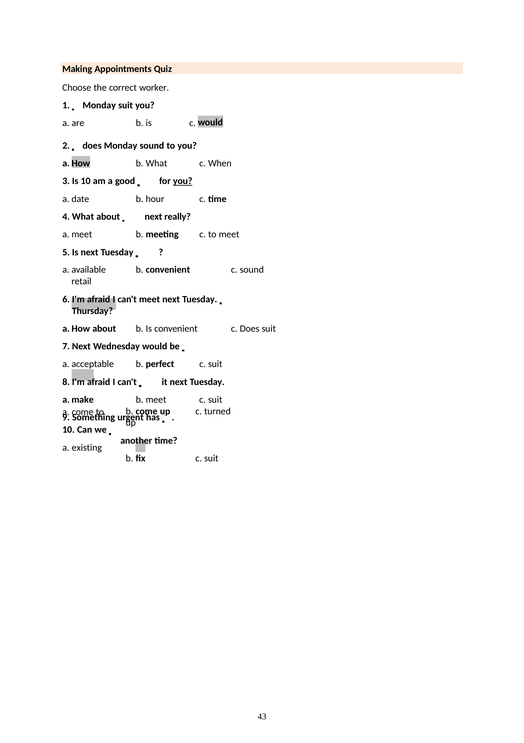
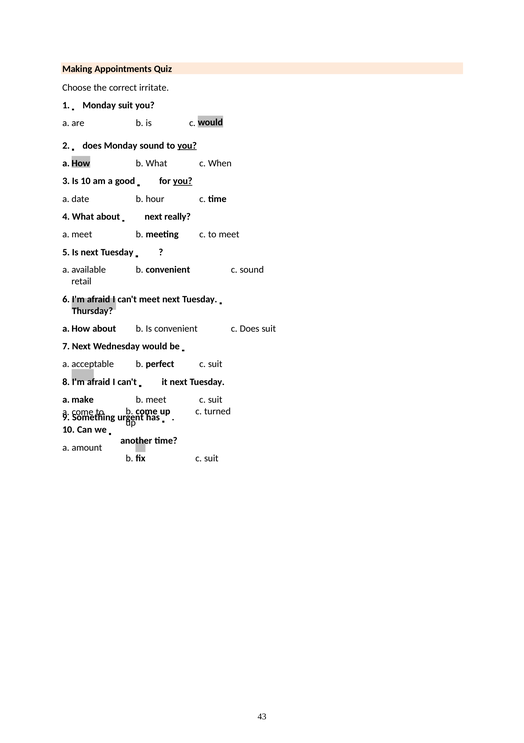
worker: worker -> irritate (154, 87)
you underline: none -> present (187, 145)
existing: existing -> amount (87, 447)
